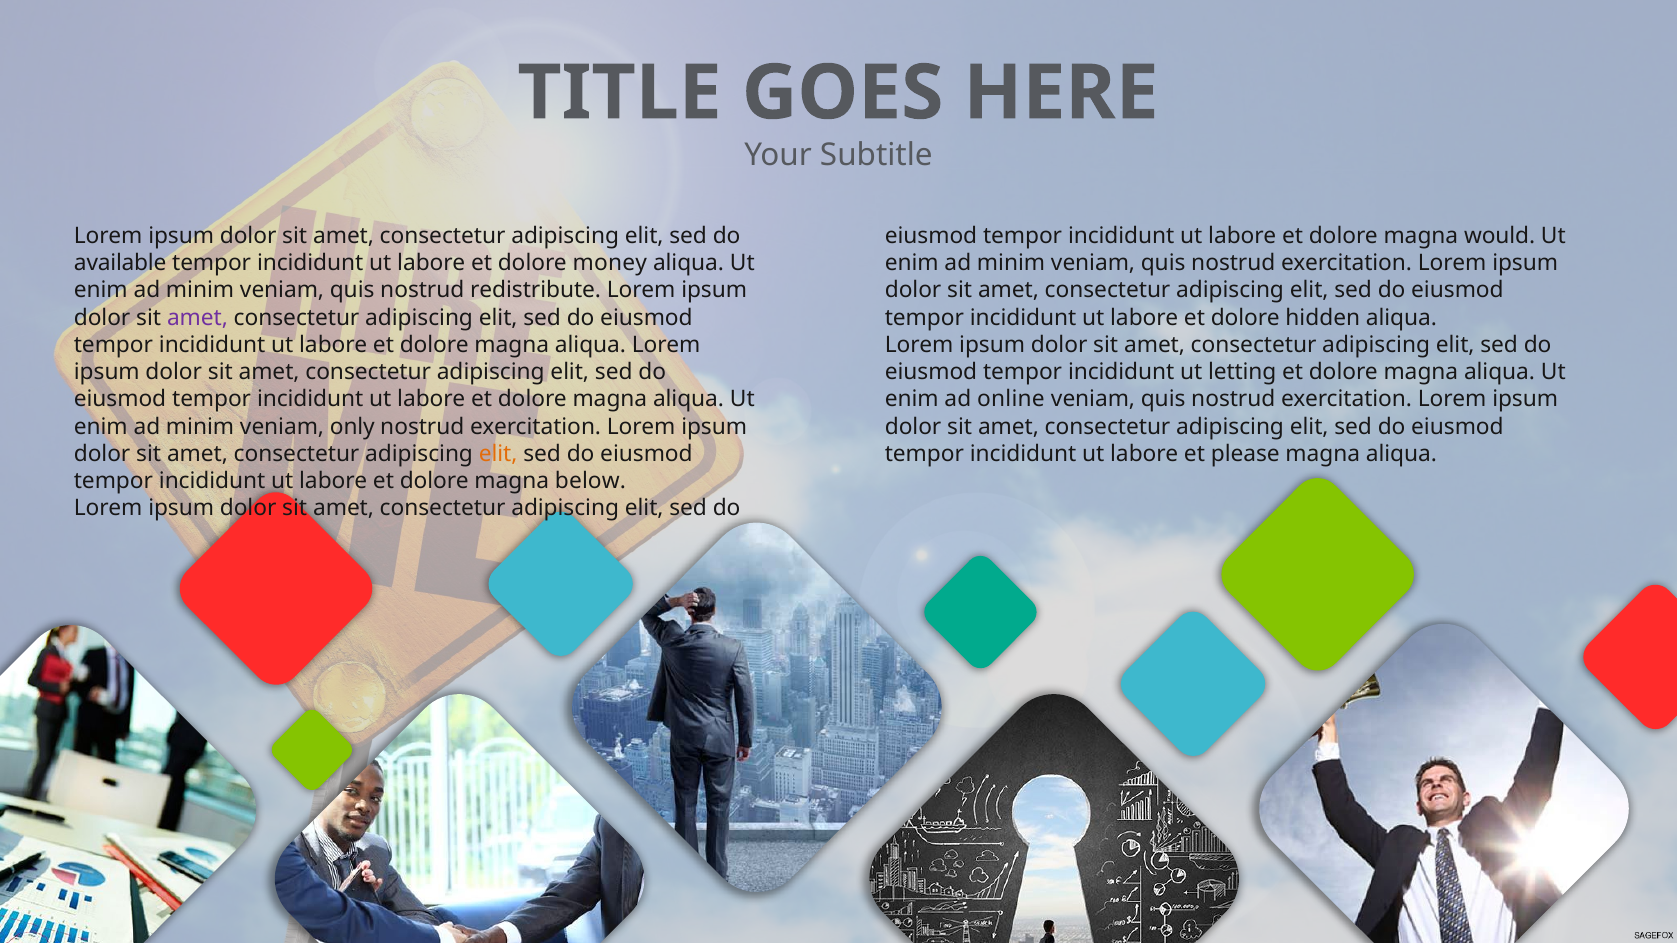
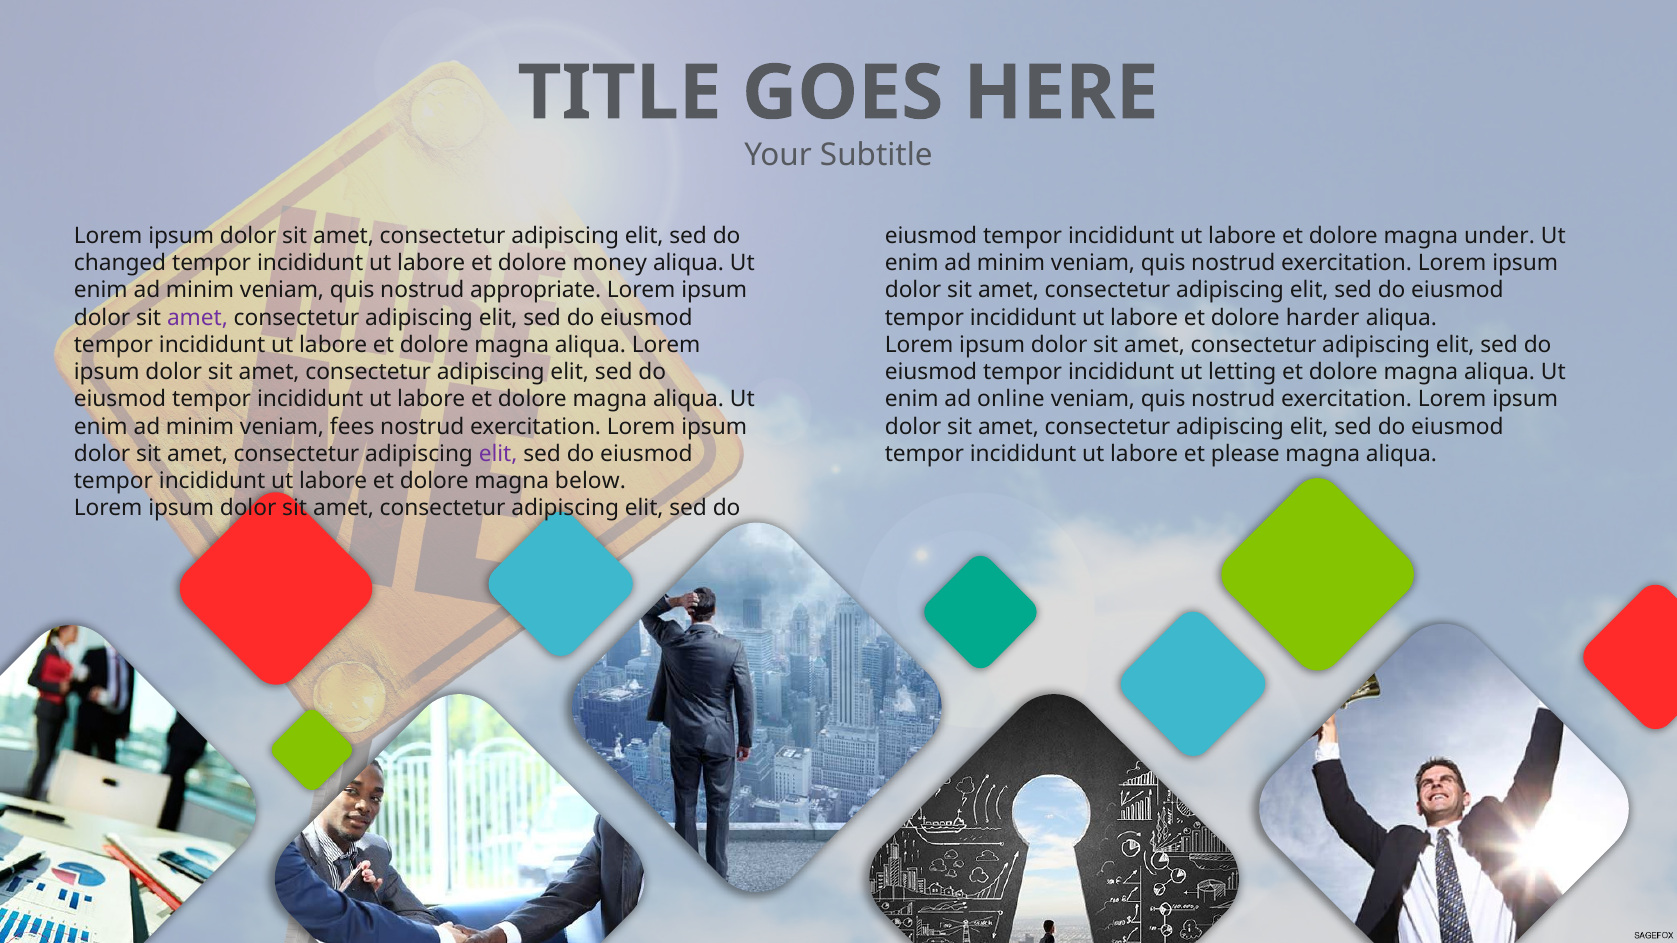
would: would -> under (1499, 236)
available: available -> changed (120, 263)
redistribute: redistribute -> appropriate (536, 290)
hidden: hidden -> harder (1323, 318)
only: only -> fees (352, 427)
elit colour: orange -> purple (498, 454)
